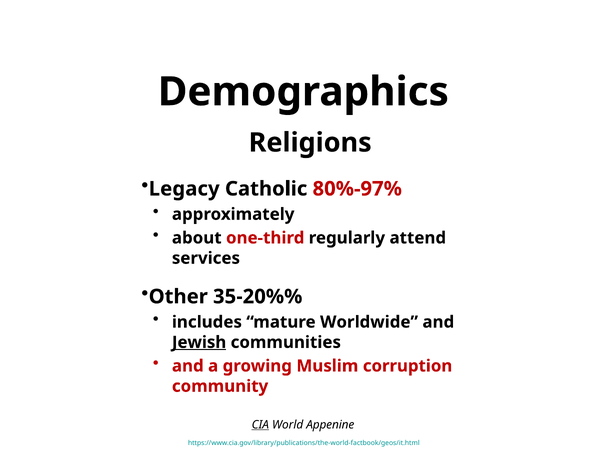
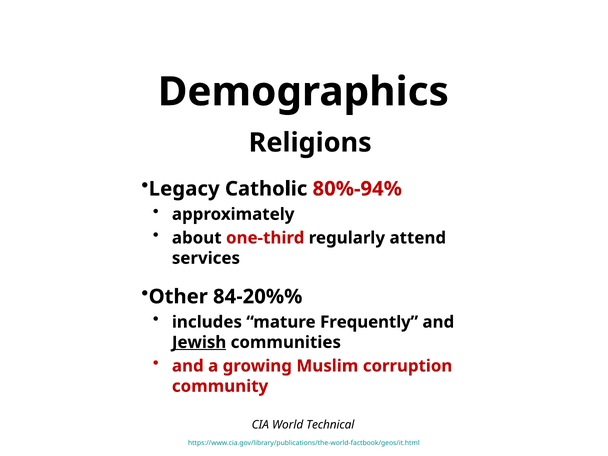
80%-97%: 80%-97% -> 80%-94% (357, 189)
35-20%%: 35-20%% -> 84-20%% (258, 297)
Worldwide: Worldwide -> Frequently (369, 322)
CIA underline: present -> none (260, 425)
Appenine: Appenine -> Technical (330, 425)
